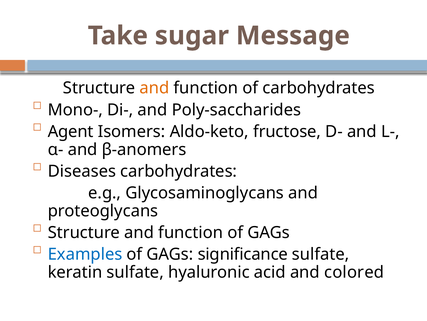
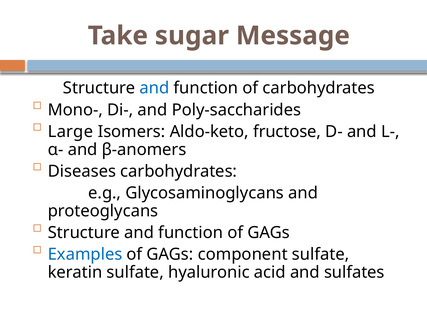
and colour: orange -> blue (154, 88)
Agent: Agent -> Large (71, 131)
significance: significance -> component (243, 254)
colored: colored -> sulfates (354, 272)
